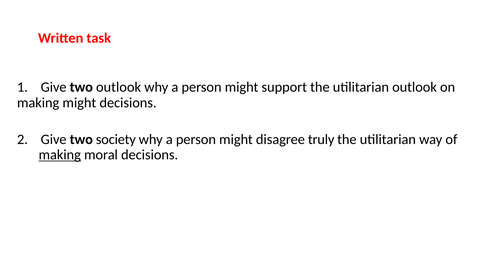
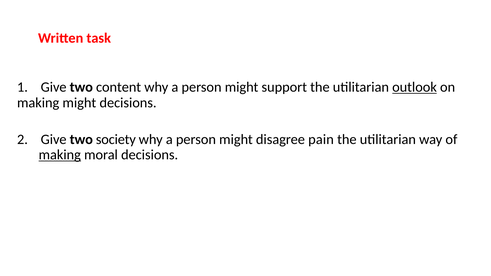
two outlook: outlook -> content (119, 87)
outlook underline: none -> present (415, 87)
truly: truly -> pain (321, 139)
